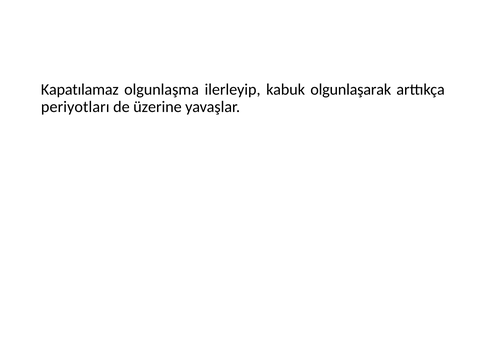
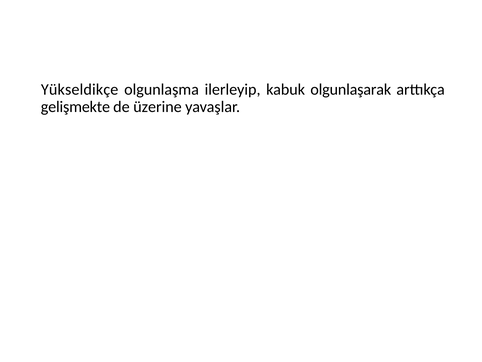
Kapatılamaz: Kapatılamaz -> Yükseldikçe (80, 89)
periyotları: periyotları -> gelişmekte (75, 107)
